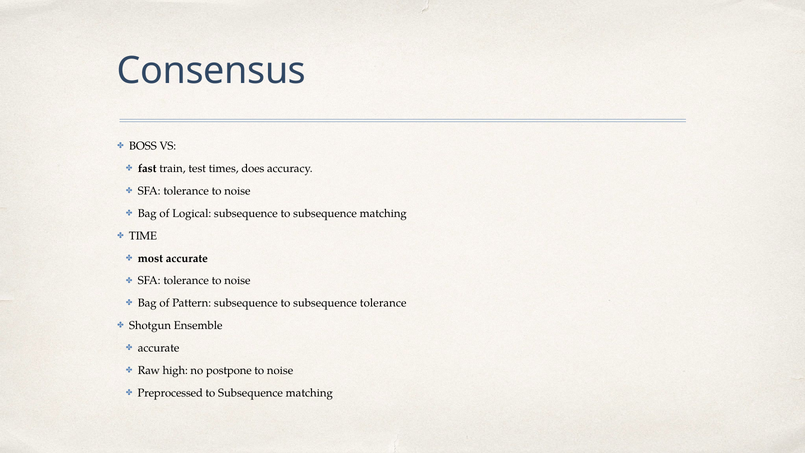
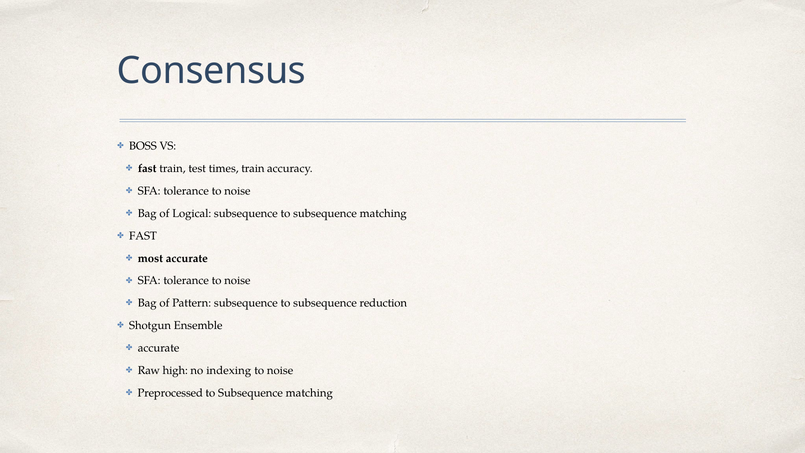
times does: does -> train (253, 169)
TIME: TIME -> FAST (143, 236)
subsequence tolerance: tolerance -> reduction (383, 303)
postpone: postpone -> indexing (229, 370)
